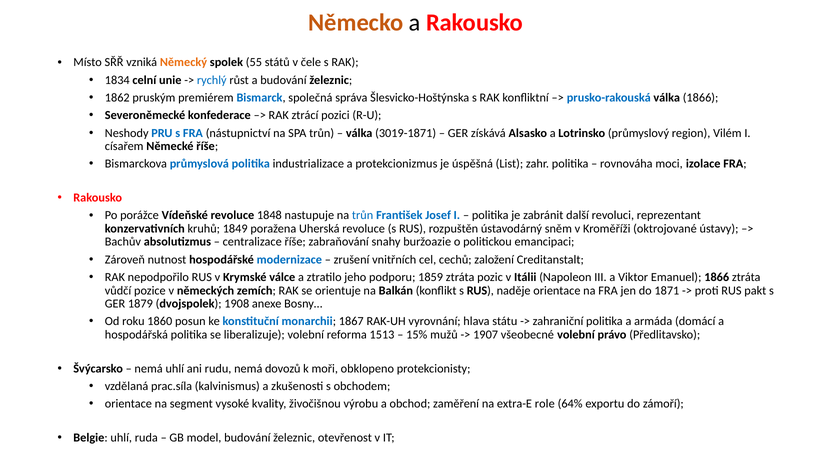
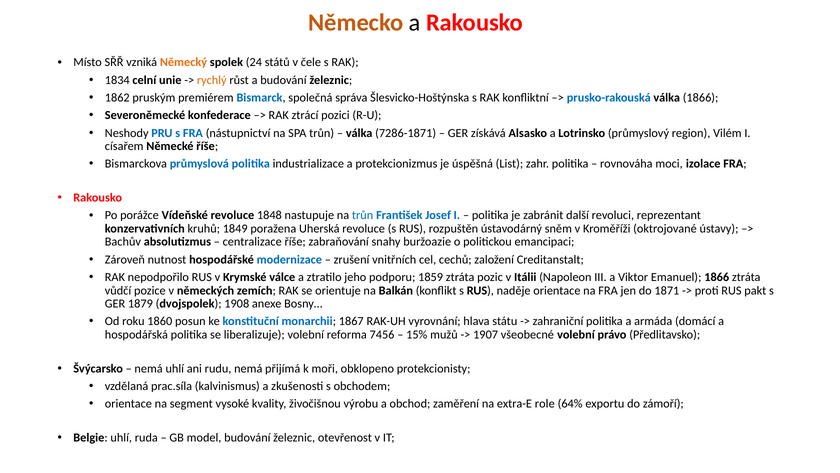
55: 55 -> 24 (254, 62)
rychlý colour: blue -> orange (212, 80)
3019-1871: 3019-1871 -> 7286-1871 (406, 133)
1513: 1513 -> 7456 (382, 334)
dovozů: dovozů -> přijímá (283, 368)
